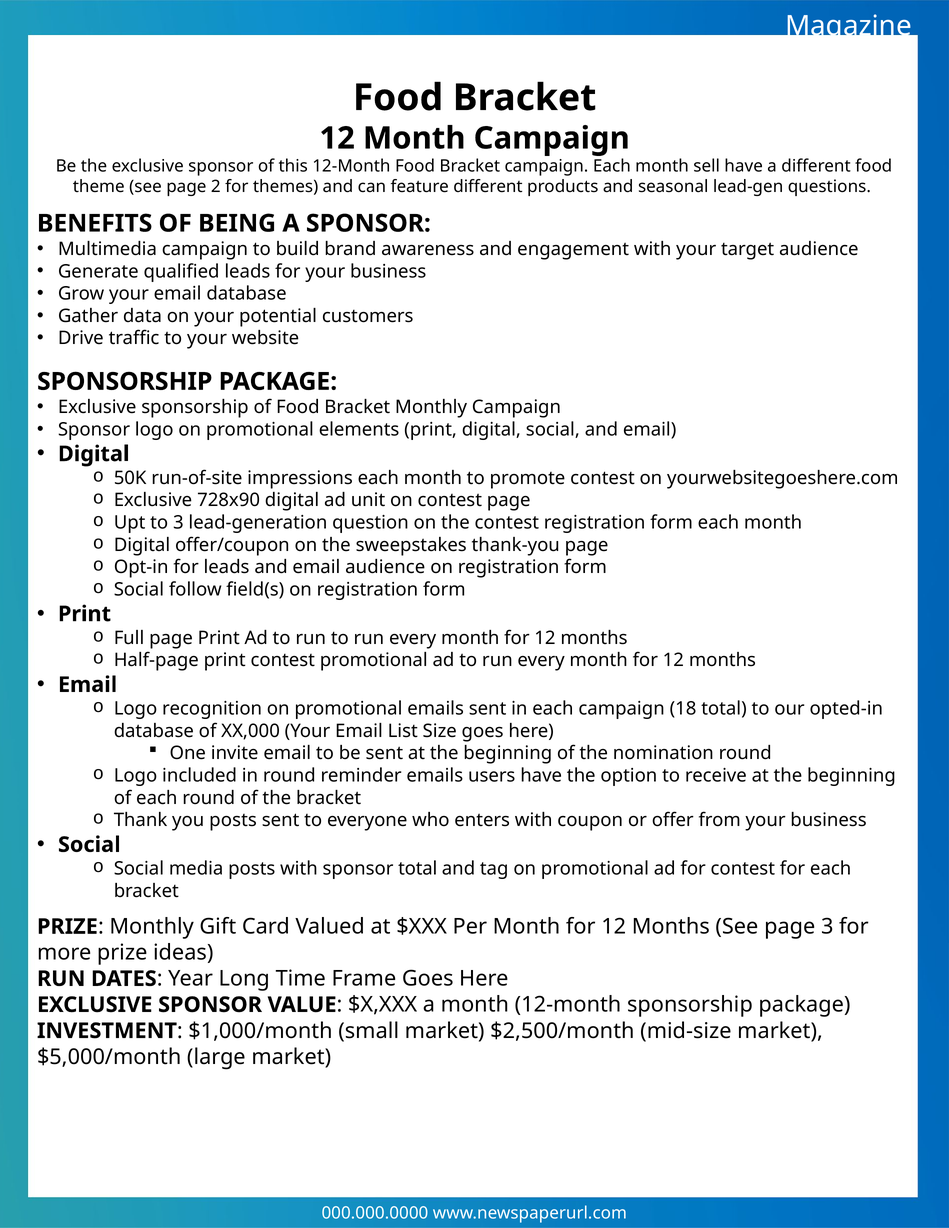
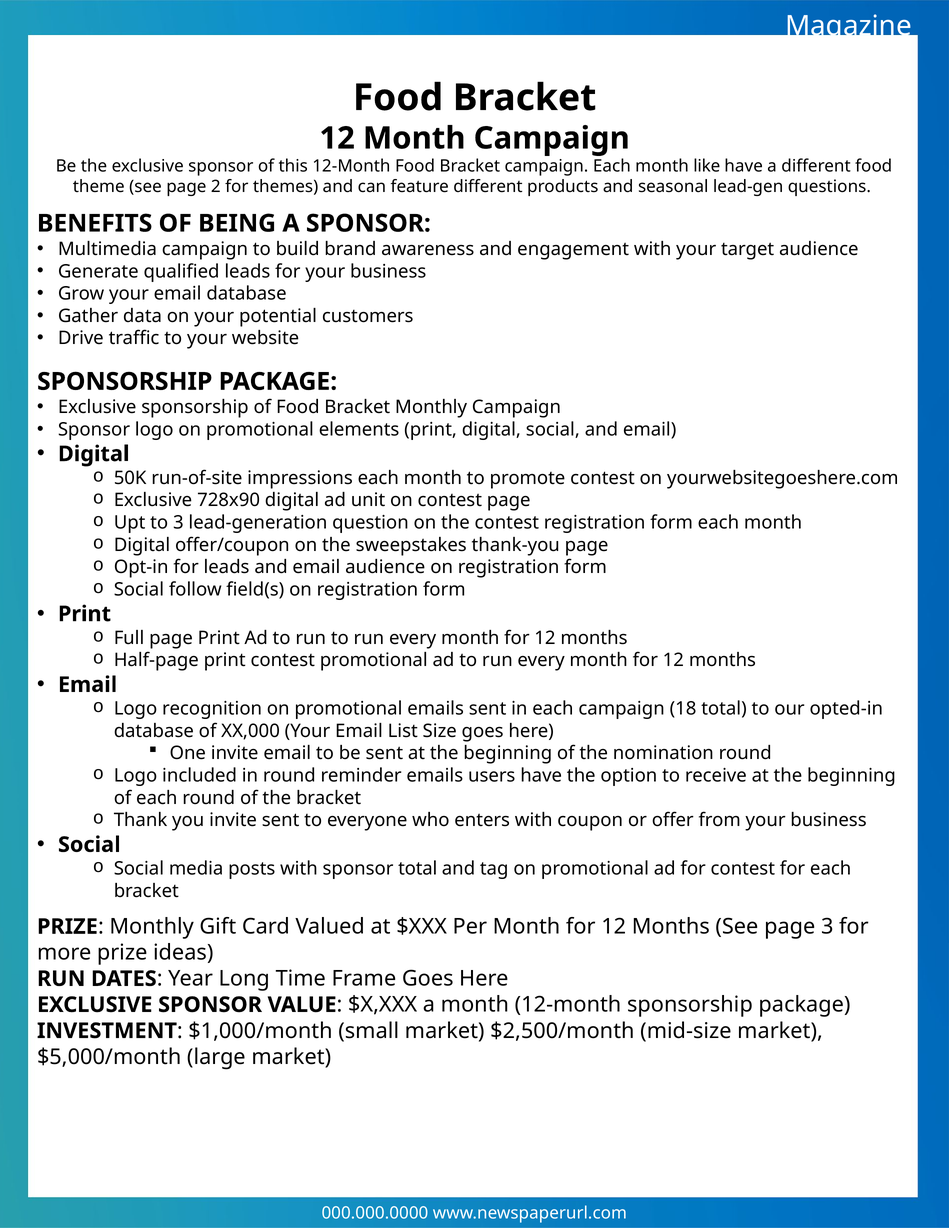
sell: sell -> like (707, 166)
you posts: posts -> invite (233, 820)
